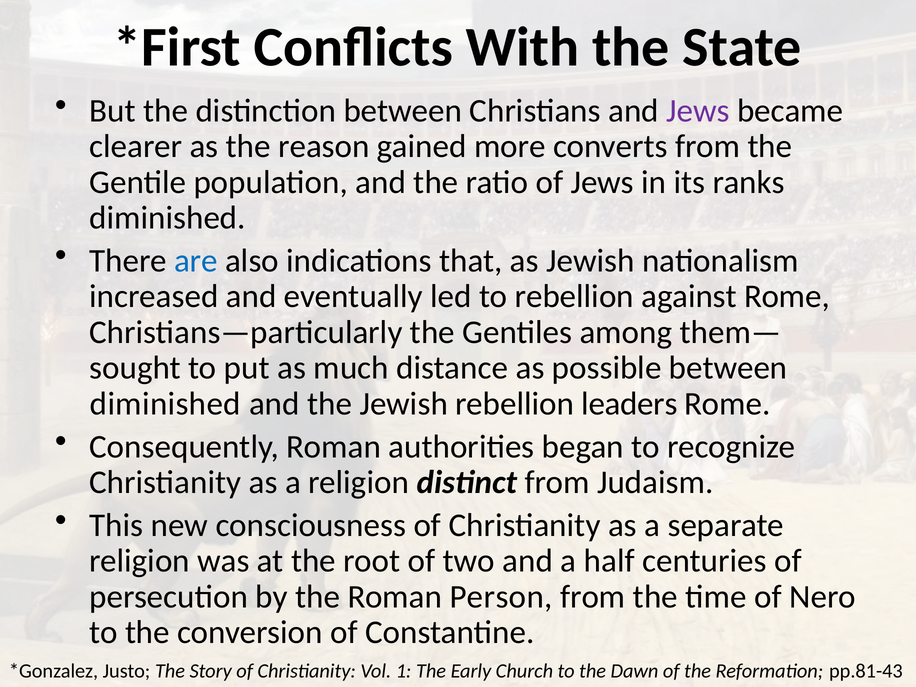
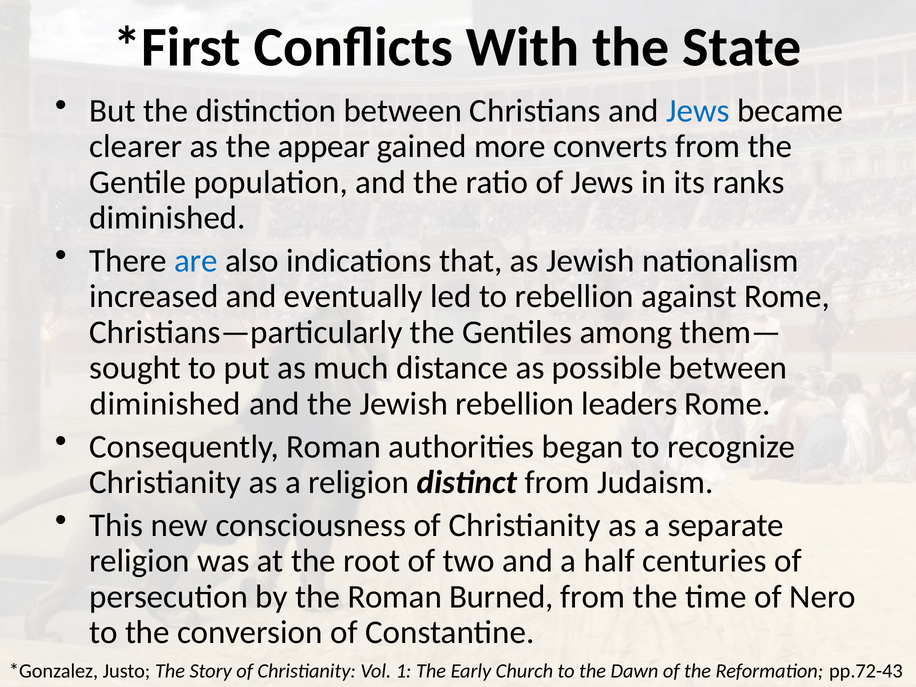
Jews colour: purple -> blue (698, 111)
reason: reason -> appear (324, 146)
Person: Person -> Burned (501, 597)
pp.81-43: pp.81-43 -> pp.72-43 (866, 671)
